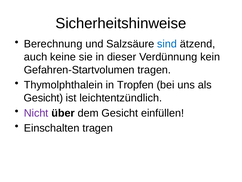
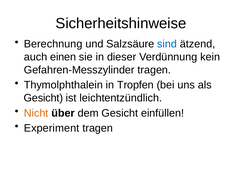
keine: keine -> einen (63, 57)
Gefahren-Startvolumen: Gefahren-Startvolumen -> Gefahren-Messzylinder (79, 70)
Nicht colour: purple -> orange (36, 113)
Einschalten: Einschalten -> Experiment (52, 128)
